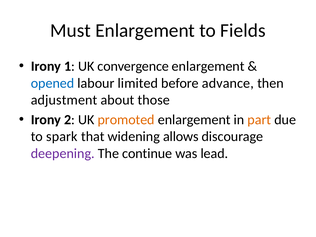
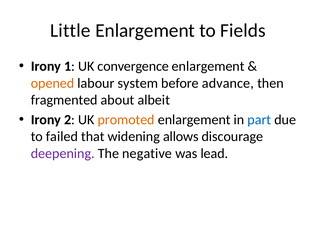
Must: Must -> Little (70, 31)
opened colour: blue -> orange (53, 83)
limited: limited -> system (138, 83)
adjustment: adjustment -> fragmented (64, 100)
those: those -> albeit (154, 100)
part colour: orange -> blue (259, 120)
spark: spark -> failed (62, 137)
continue: continue -> negative (147, 153)
